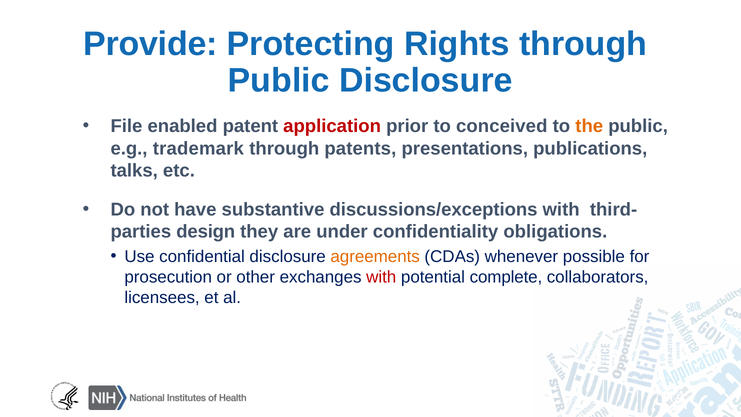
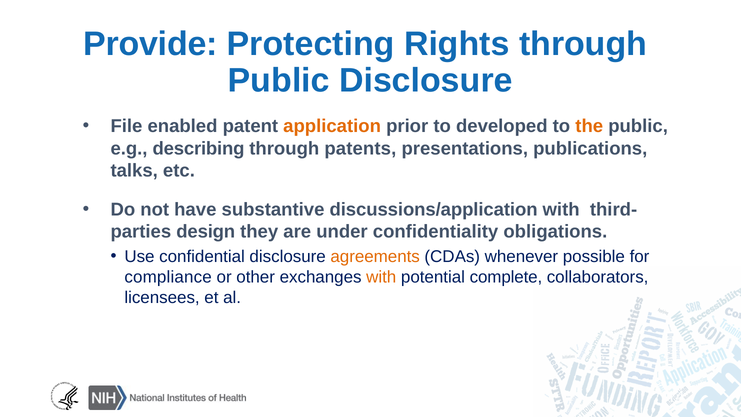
application colour: red -> orange (332, 126)
conceived: conceived -> developed (502, 126)
trademark: trademark -> describing (199, 148)
discussions/exceptions: discussions/exceptions -> discussions/application (434, 210)
prosecution: prosecution -> compliance (168, 277)
with colour: red -> orange (381, 277)
